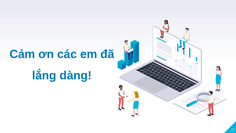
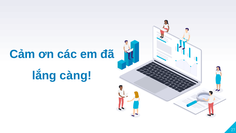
dàng: dàng -> càng (76, 75)
